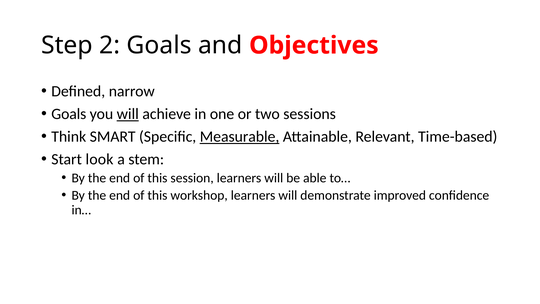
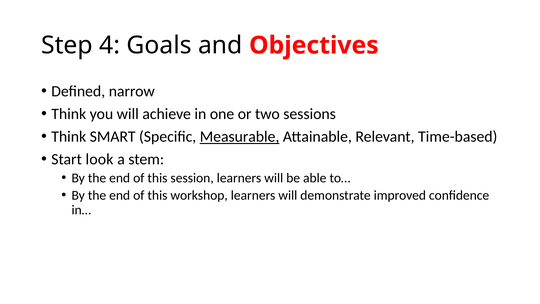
2: 2 -> 4 (110, 45)
Goals: Goals -> Think (69, 114)
will underline: present -> none (128, 114)
